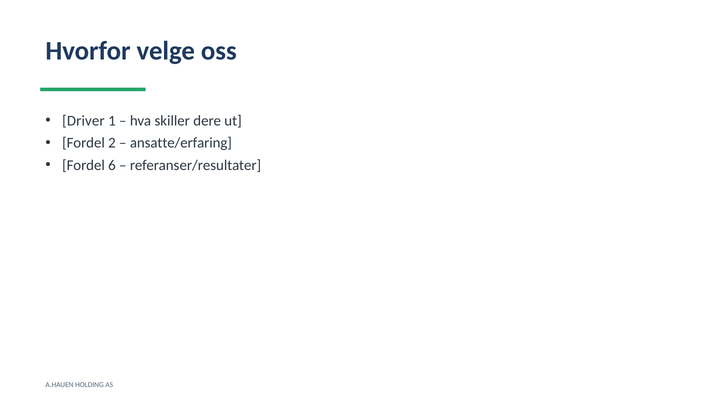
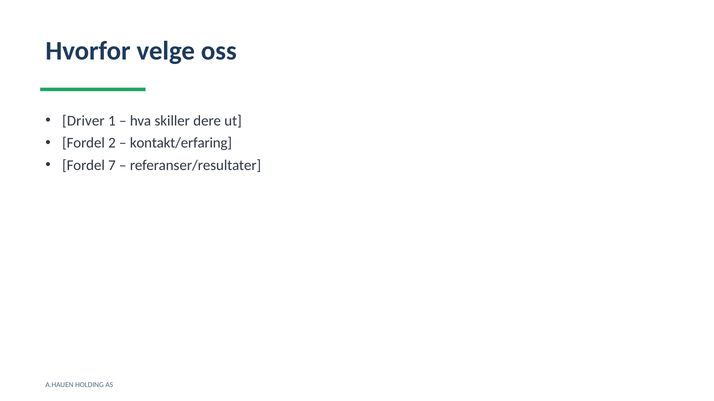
ansatte/erfaring: ansatte/erfaring -> kontakt/erfaring (181, 143)
6: 6 -> 7 (112, 166)
